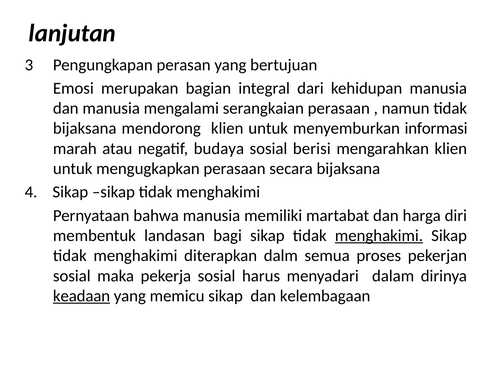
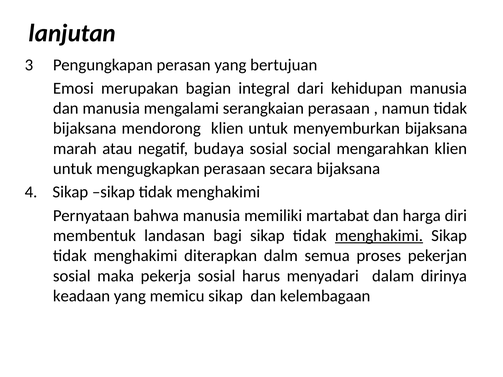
menyemburkan informasi: informasi -> bijaksana (436, 129)
berisi: berisi -> social (312, 149)
keadaan underline: present -> none (82, 296)
